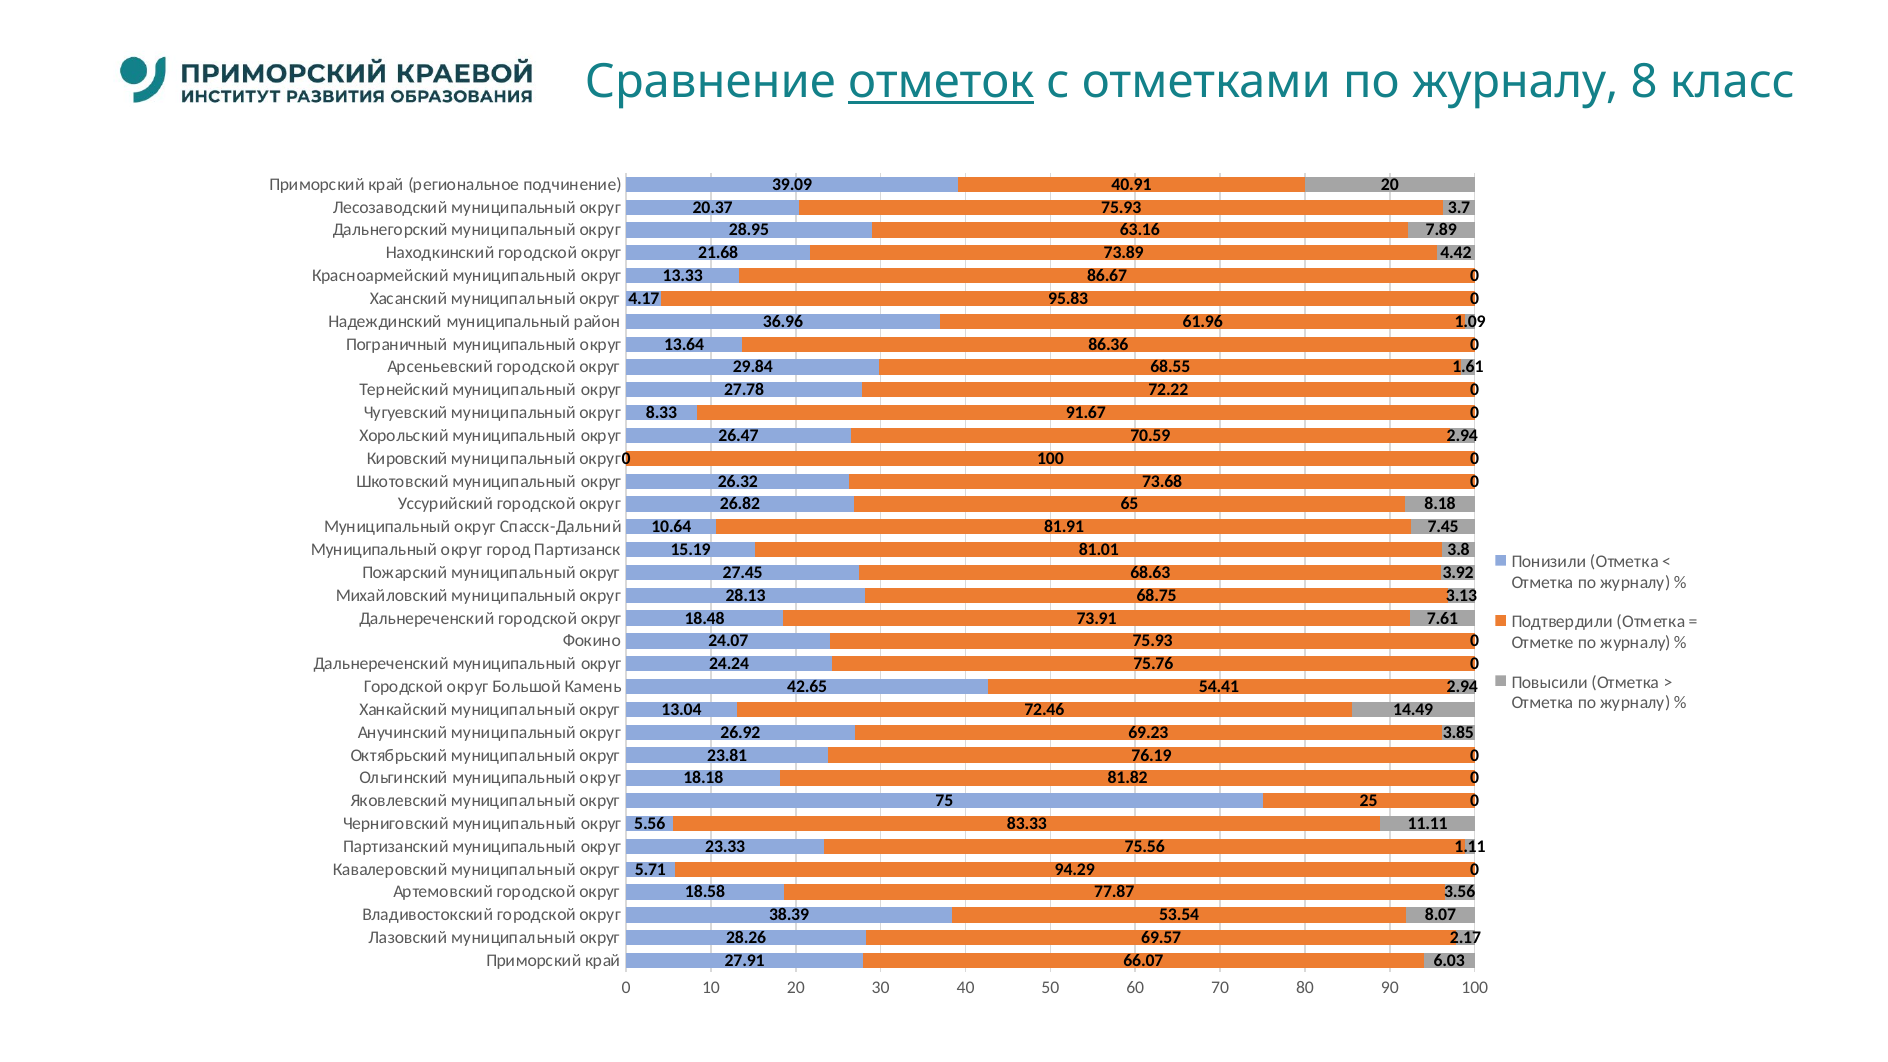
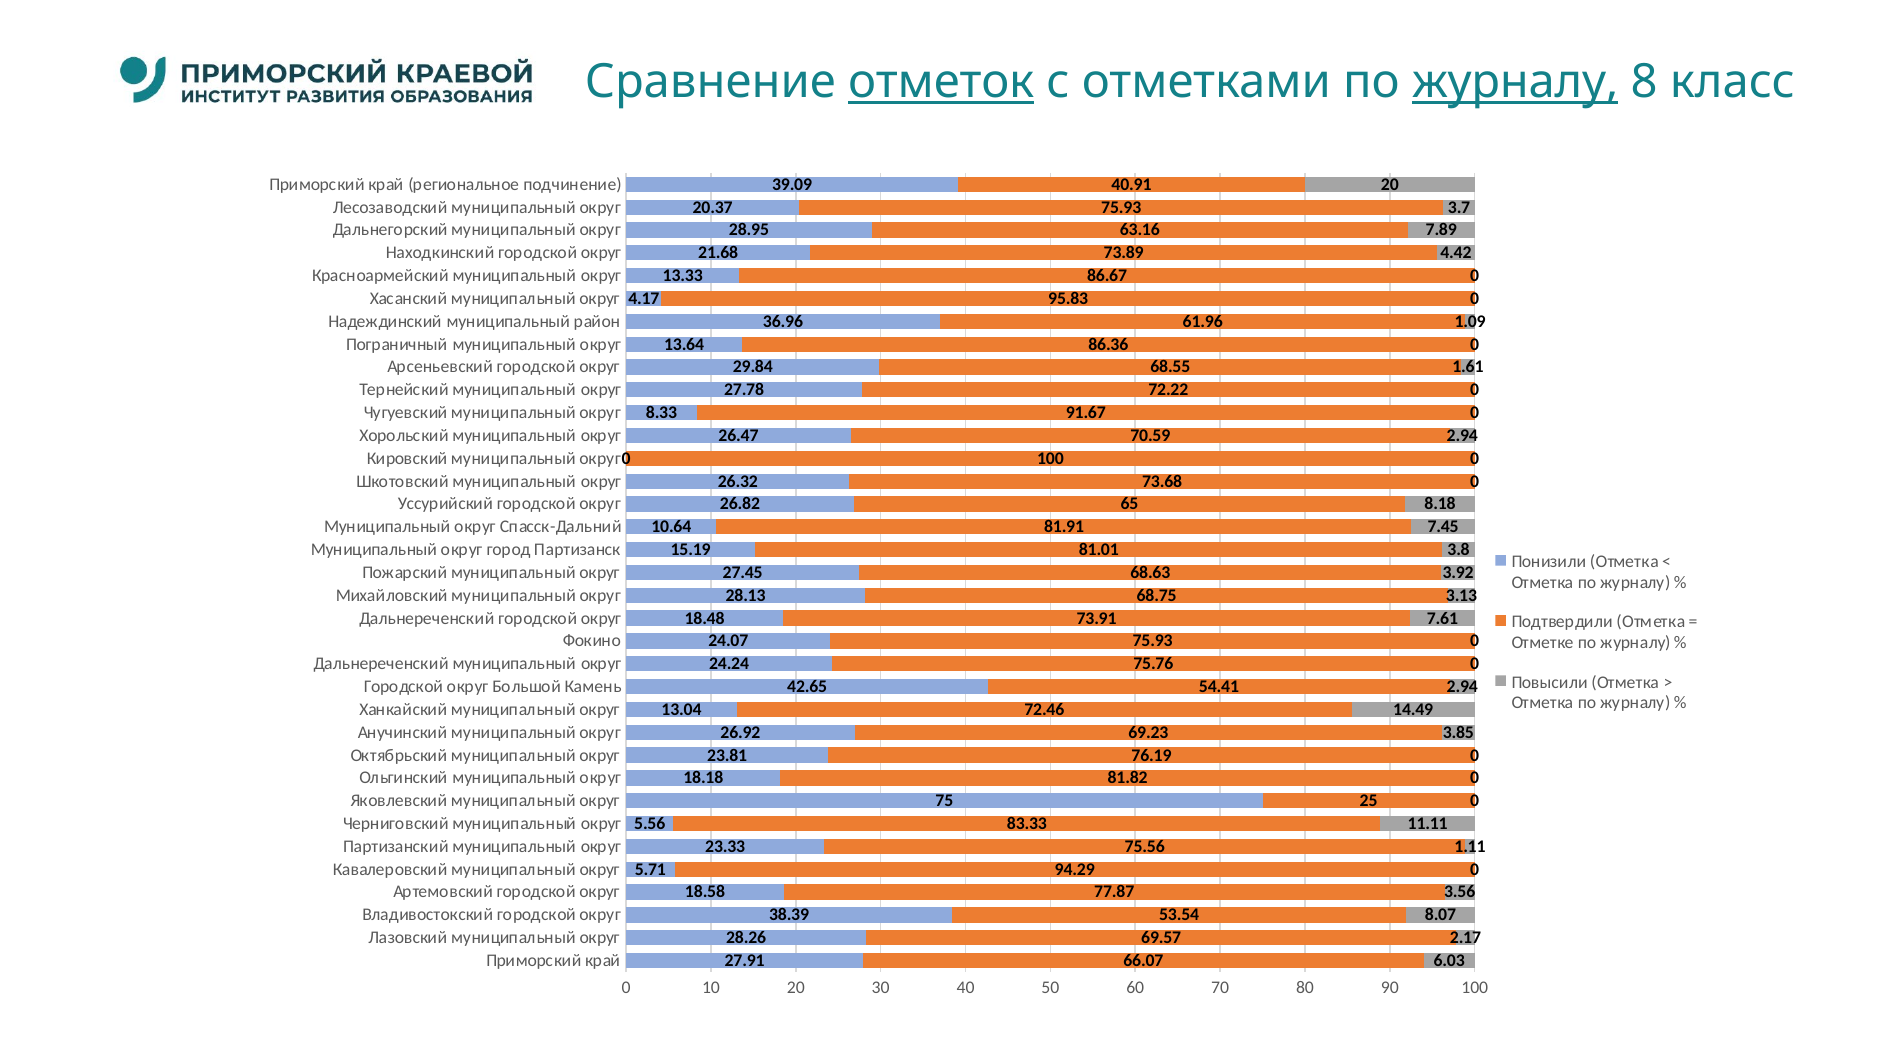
журналу underline: none -> present (1515, 82)
